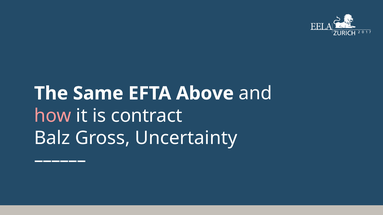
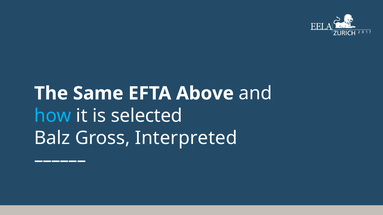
how colour: pink -> light blue (53, 116)
contract: contract -> selected (147, 116)
Uncertainty: Uncertainty -> Interpreted (186, 138)
